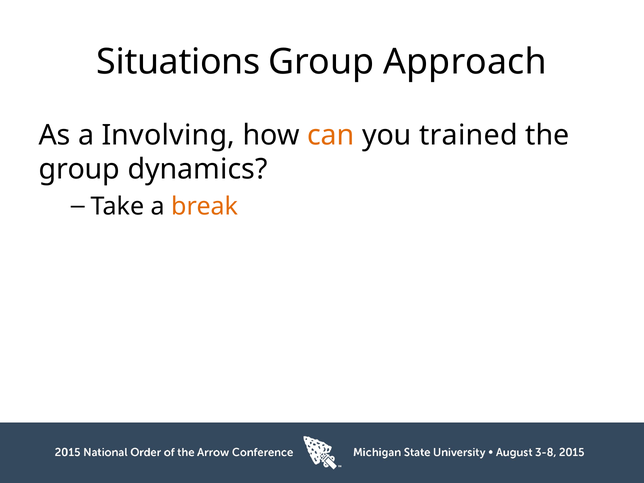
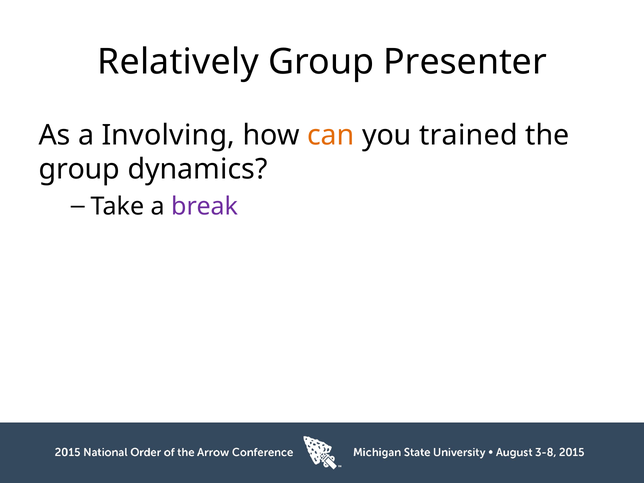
Situations: Situations -> Relatively (178, 62)
Approach: Approach -> Presenter (465, 62)
break colour: orange -> purple (205, 206)
